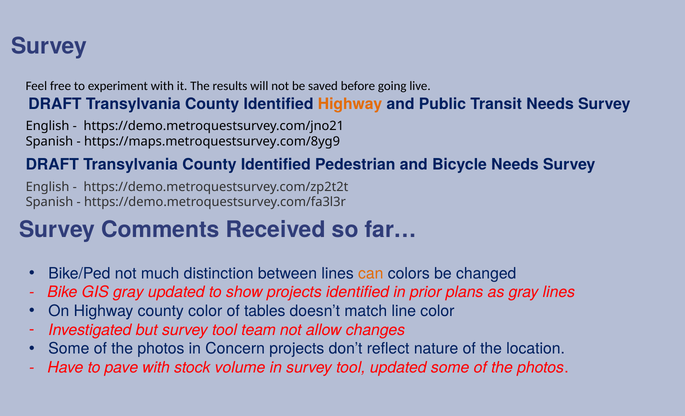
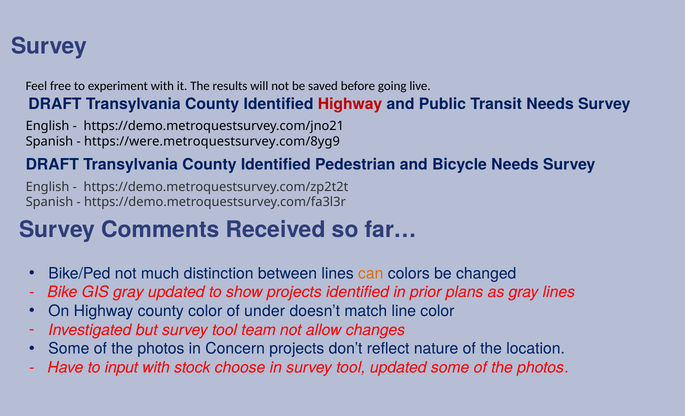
Highway colour: orange -> red (350, 104)
https://maps.metroquestsurvey.com/8yg9: https://maps.metroquestsurvey.com/8yg9 -> https://were.metroquestsurvey.com/8yg9 (212, 142)
tables: tables -> under (265, 311)
pave: pave -> input (121, 368)
volume: volume -> choose (240, 368)
